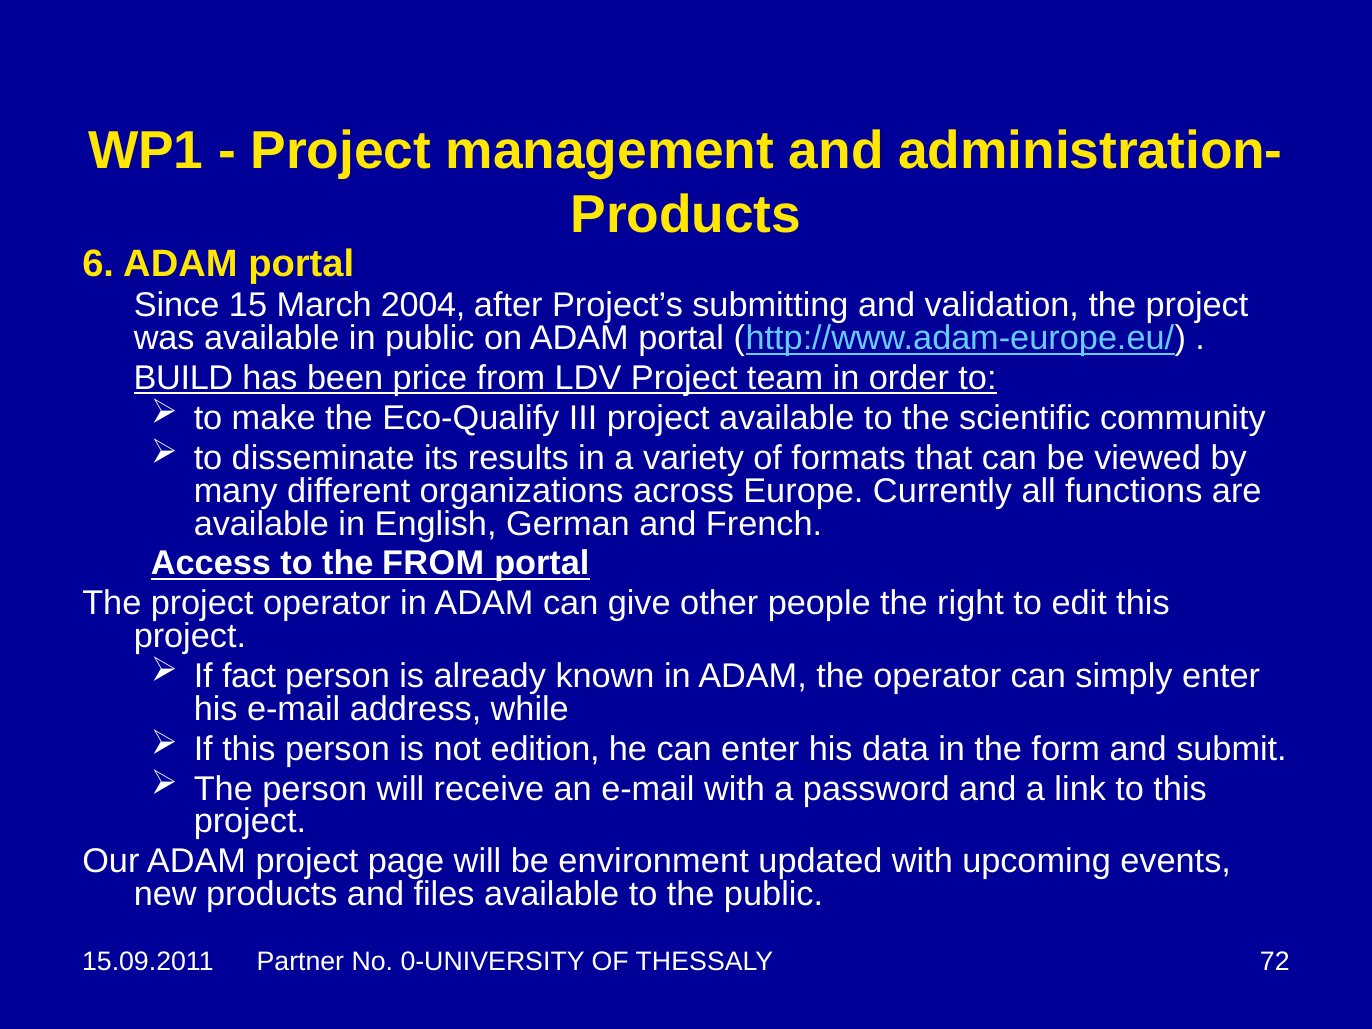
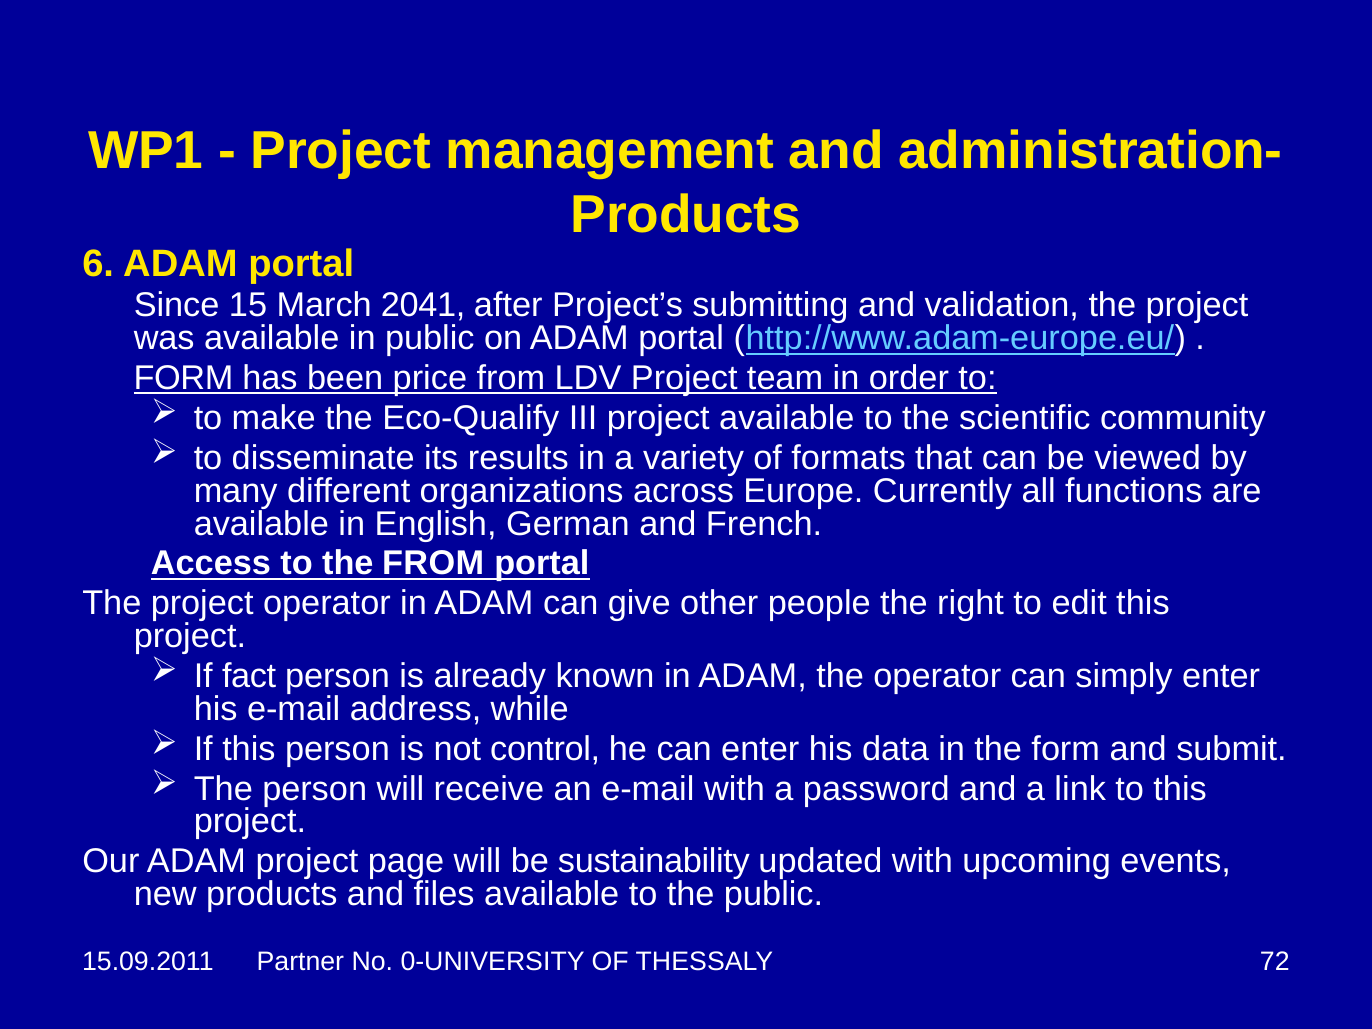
2004: 2004 -> 2041 (423, 305)
BUILD: BUILD -> FORM (183, 378)
edition: edition -> control (545, 749)
environment: environment -> sustainability (654, 861)
